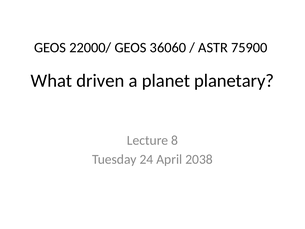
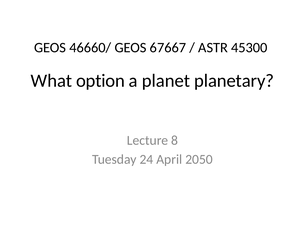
22000/: 22000/ -> 46660/ (90, 48)
36060: 36060 -> 67667 (168, 48)
75900: 75900 -> 45300 (249, 48)
driven: driven -> option (100, 81)
2038: 2038 -> 2050 (199, 159)
